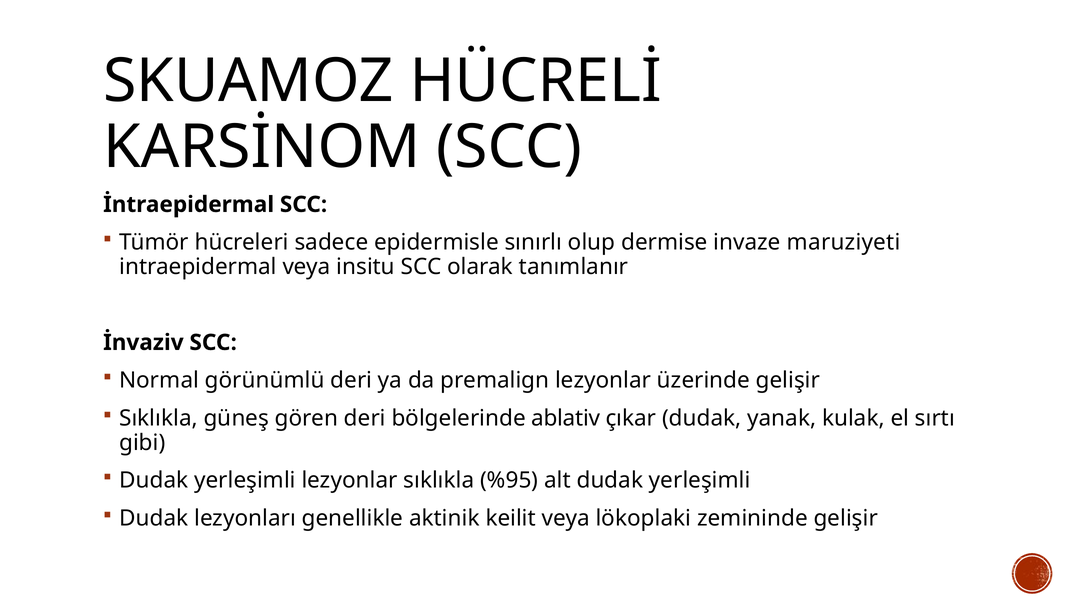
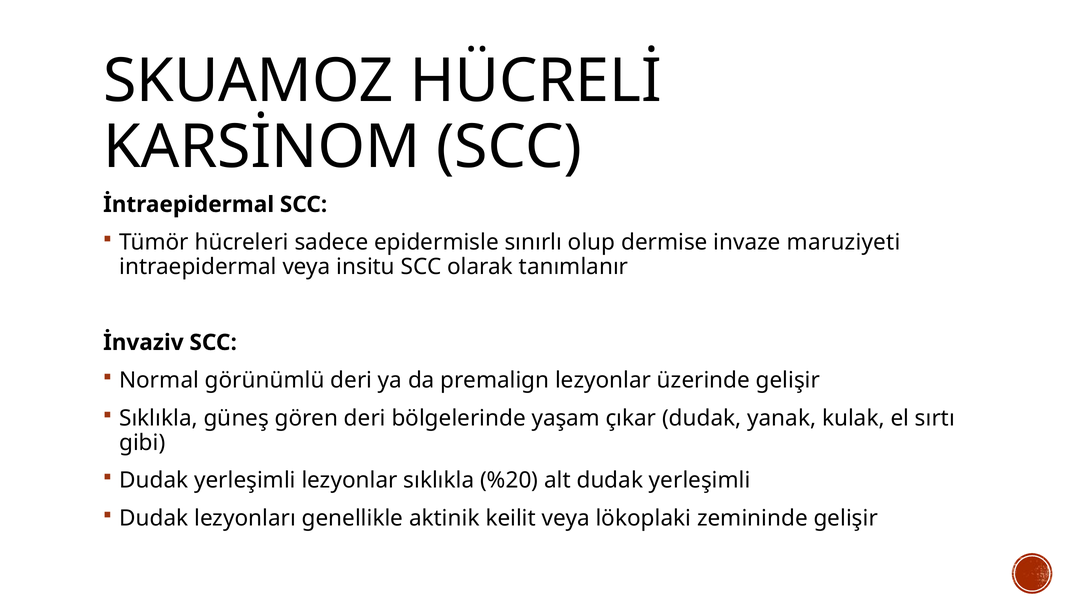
ablativ: ablativ -> yaşam (566, 418)
%95: %95 -> %20 (509, 480)
